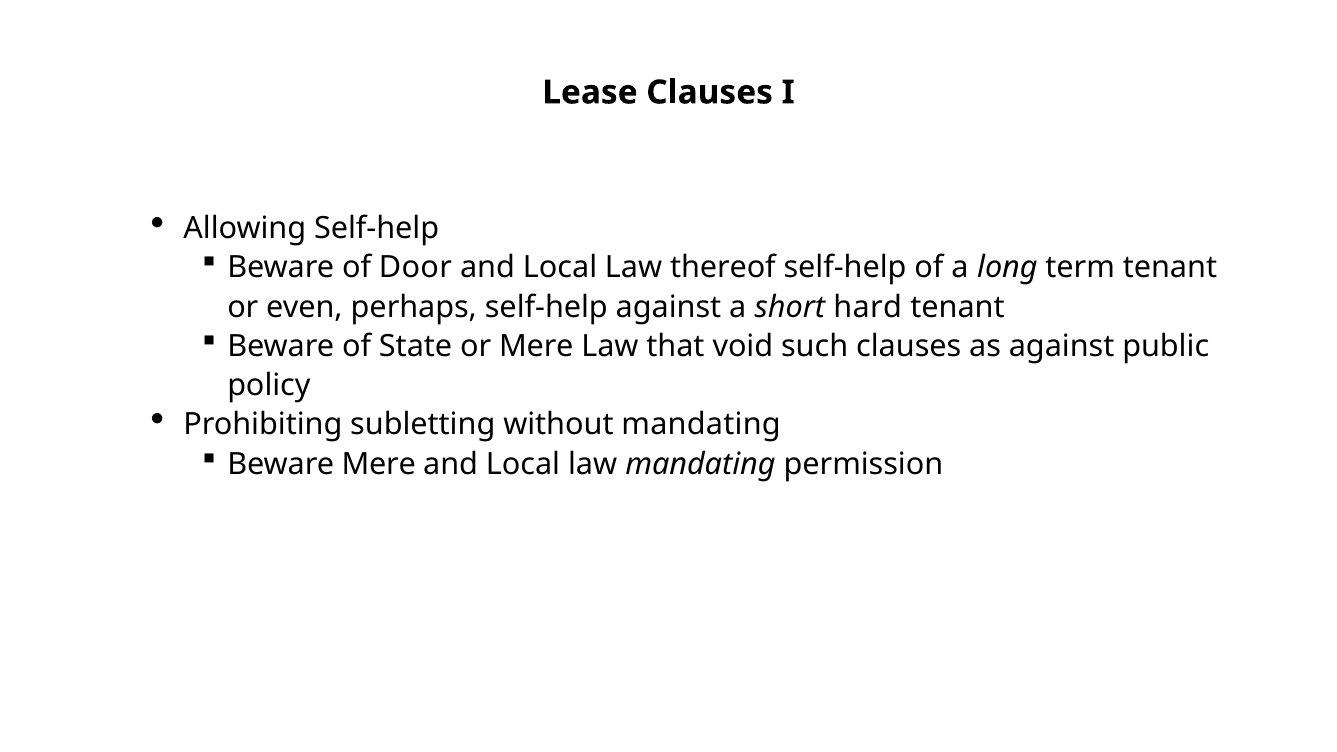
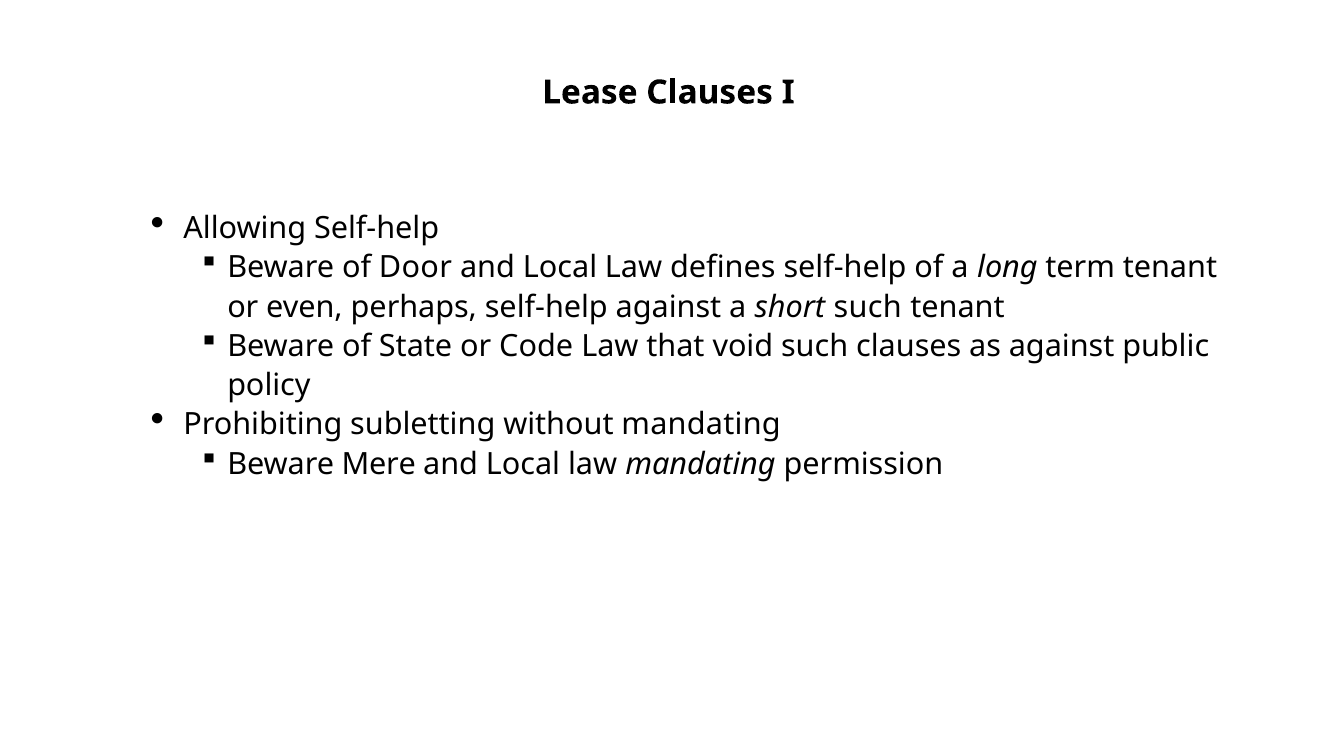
thereof: thereof -> defines (723, 268)
short hard: hard -> such (868, 307)
or Mere: Mere -> Code (536, 346)
